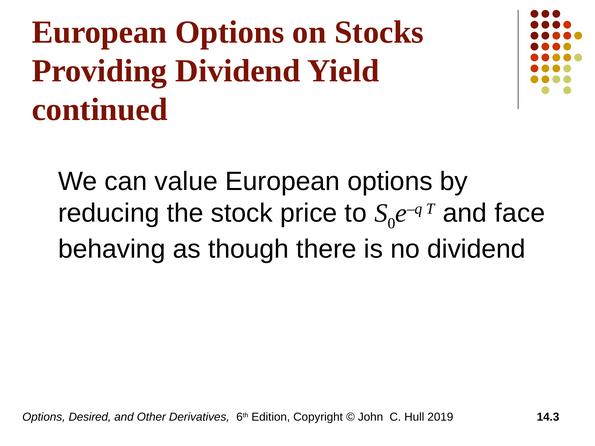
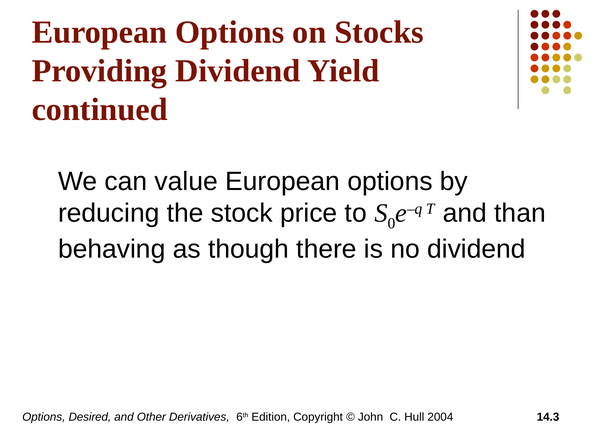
face: face -> than (520, 213)
2019: 2019 -> 2004 (440, 417)
